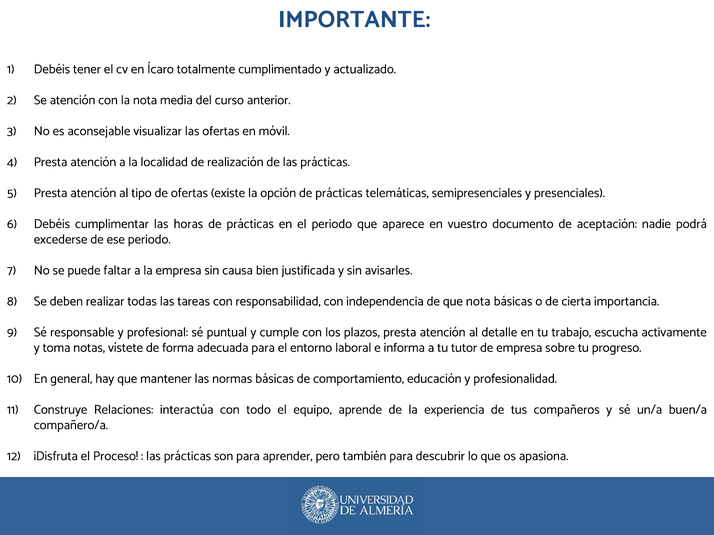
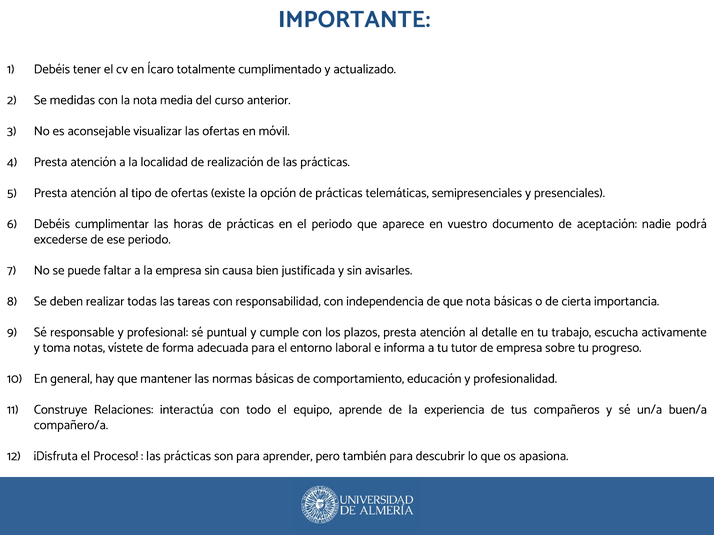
Se atención: atención -> medidas (72, 100)
